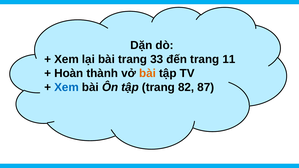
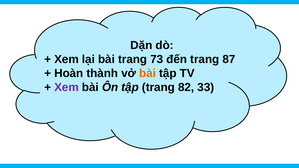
33: 33 -> 73 (157, 59)
11: 11 -> 87 (229, 59)
Xem colour: blue -> purple (66, 87)
87: 87 -> 33 (206, 87)
